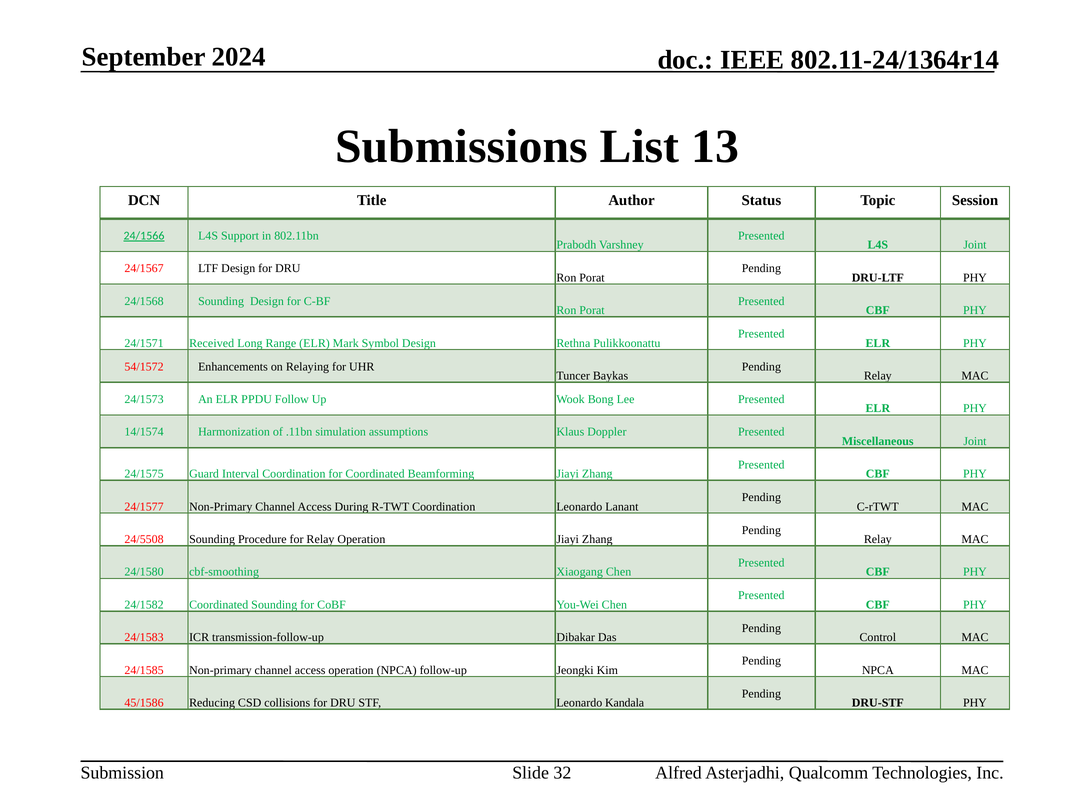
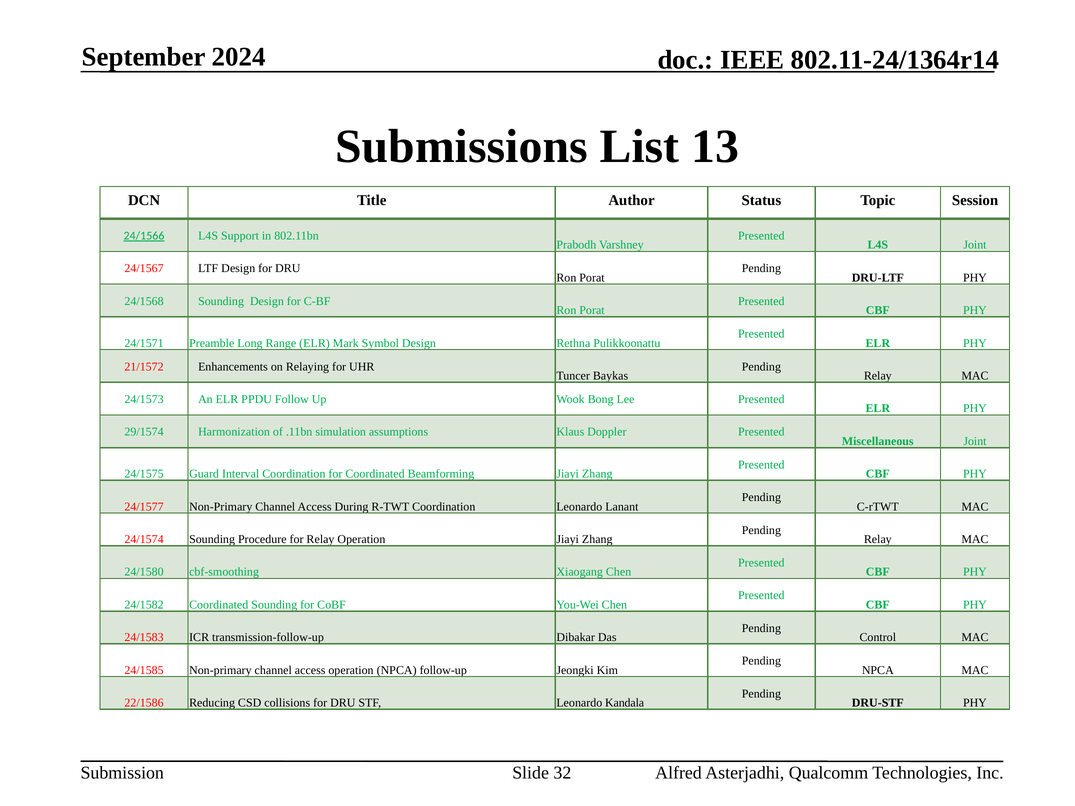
Received: Received -> Preamble (212, 343)
54/1572: 54/1572 -> 21/1572 (144, 367)
14/1574: 14/1574 -> 29/1574 (144, 432)
24/5508: 24/5508 -> 24/1574 (144, 539)
45/1586: 45/1586 -> 22/1586 (144, 703)
